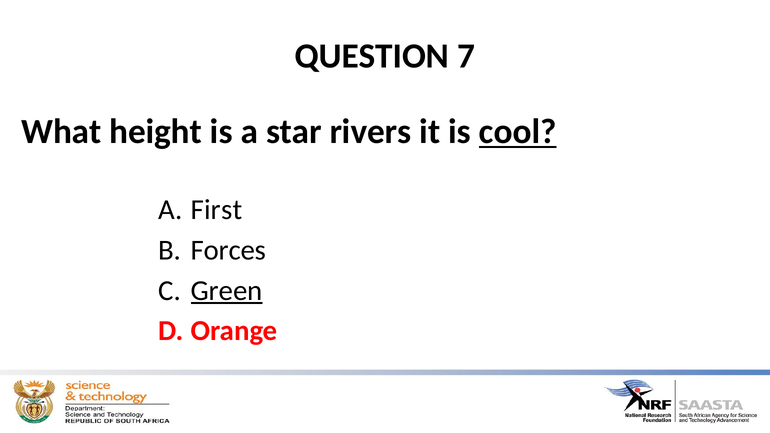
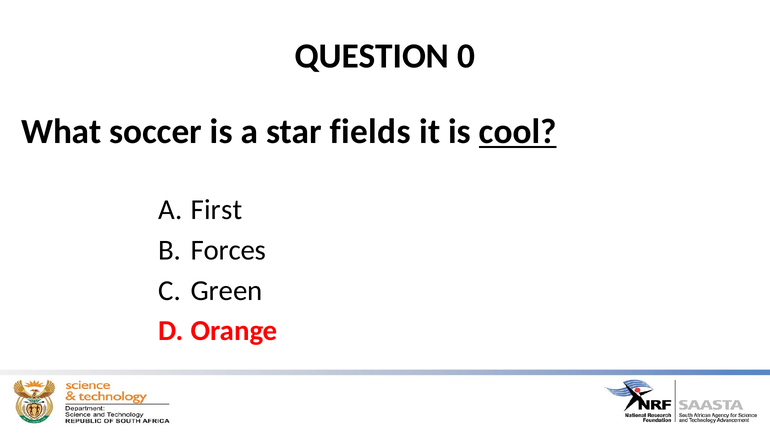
7: 7 -> 0 (466, 56)
height: height -> soccer (156, 132)
rivers: rivers -> fields (370, 132)
Green underline: present -> none (227, 291)
